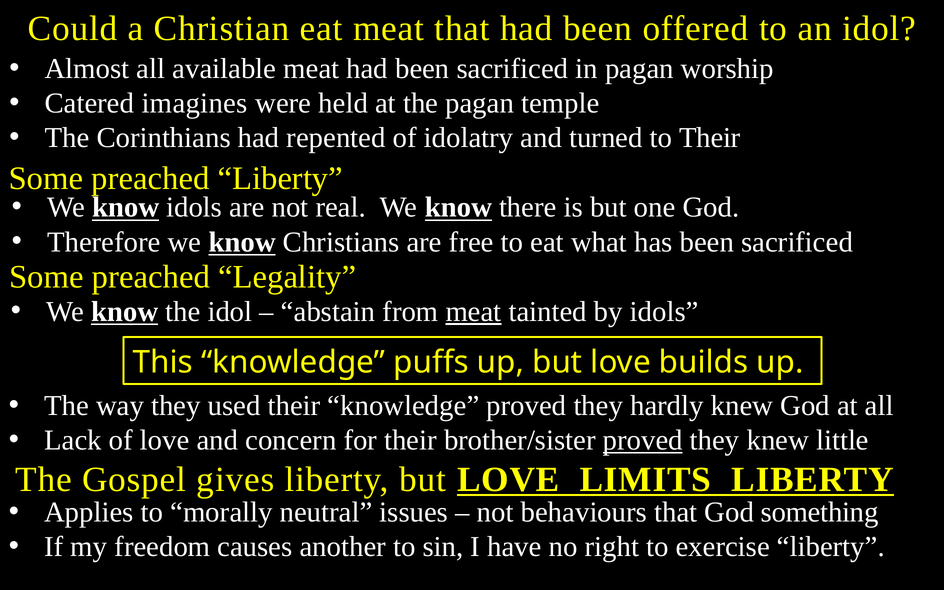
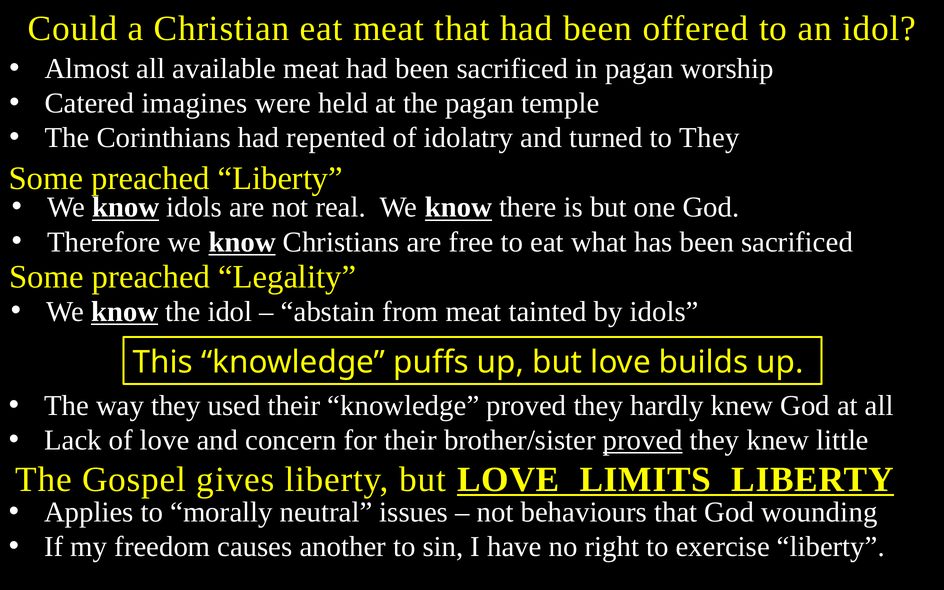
to Their: Their -> They (709, 138)
meat underline: present -> none (473, 312)
something: something -> wounding (819, 512)
